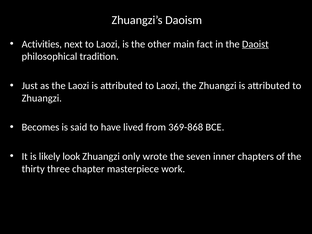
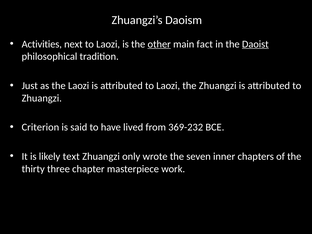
other underline: none -> present (159, 44)
Becomes: Becomes -> Criterion (40, 127)
369-868: 369-868 -> 369-232 (186, 127)
look: look -> text (71, 156)
